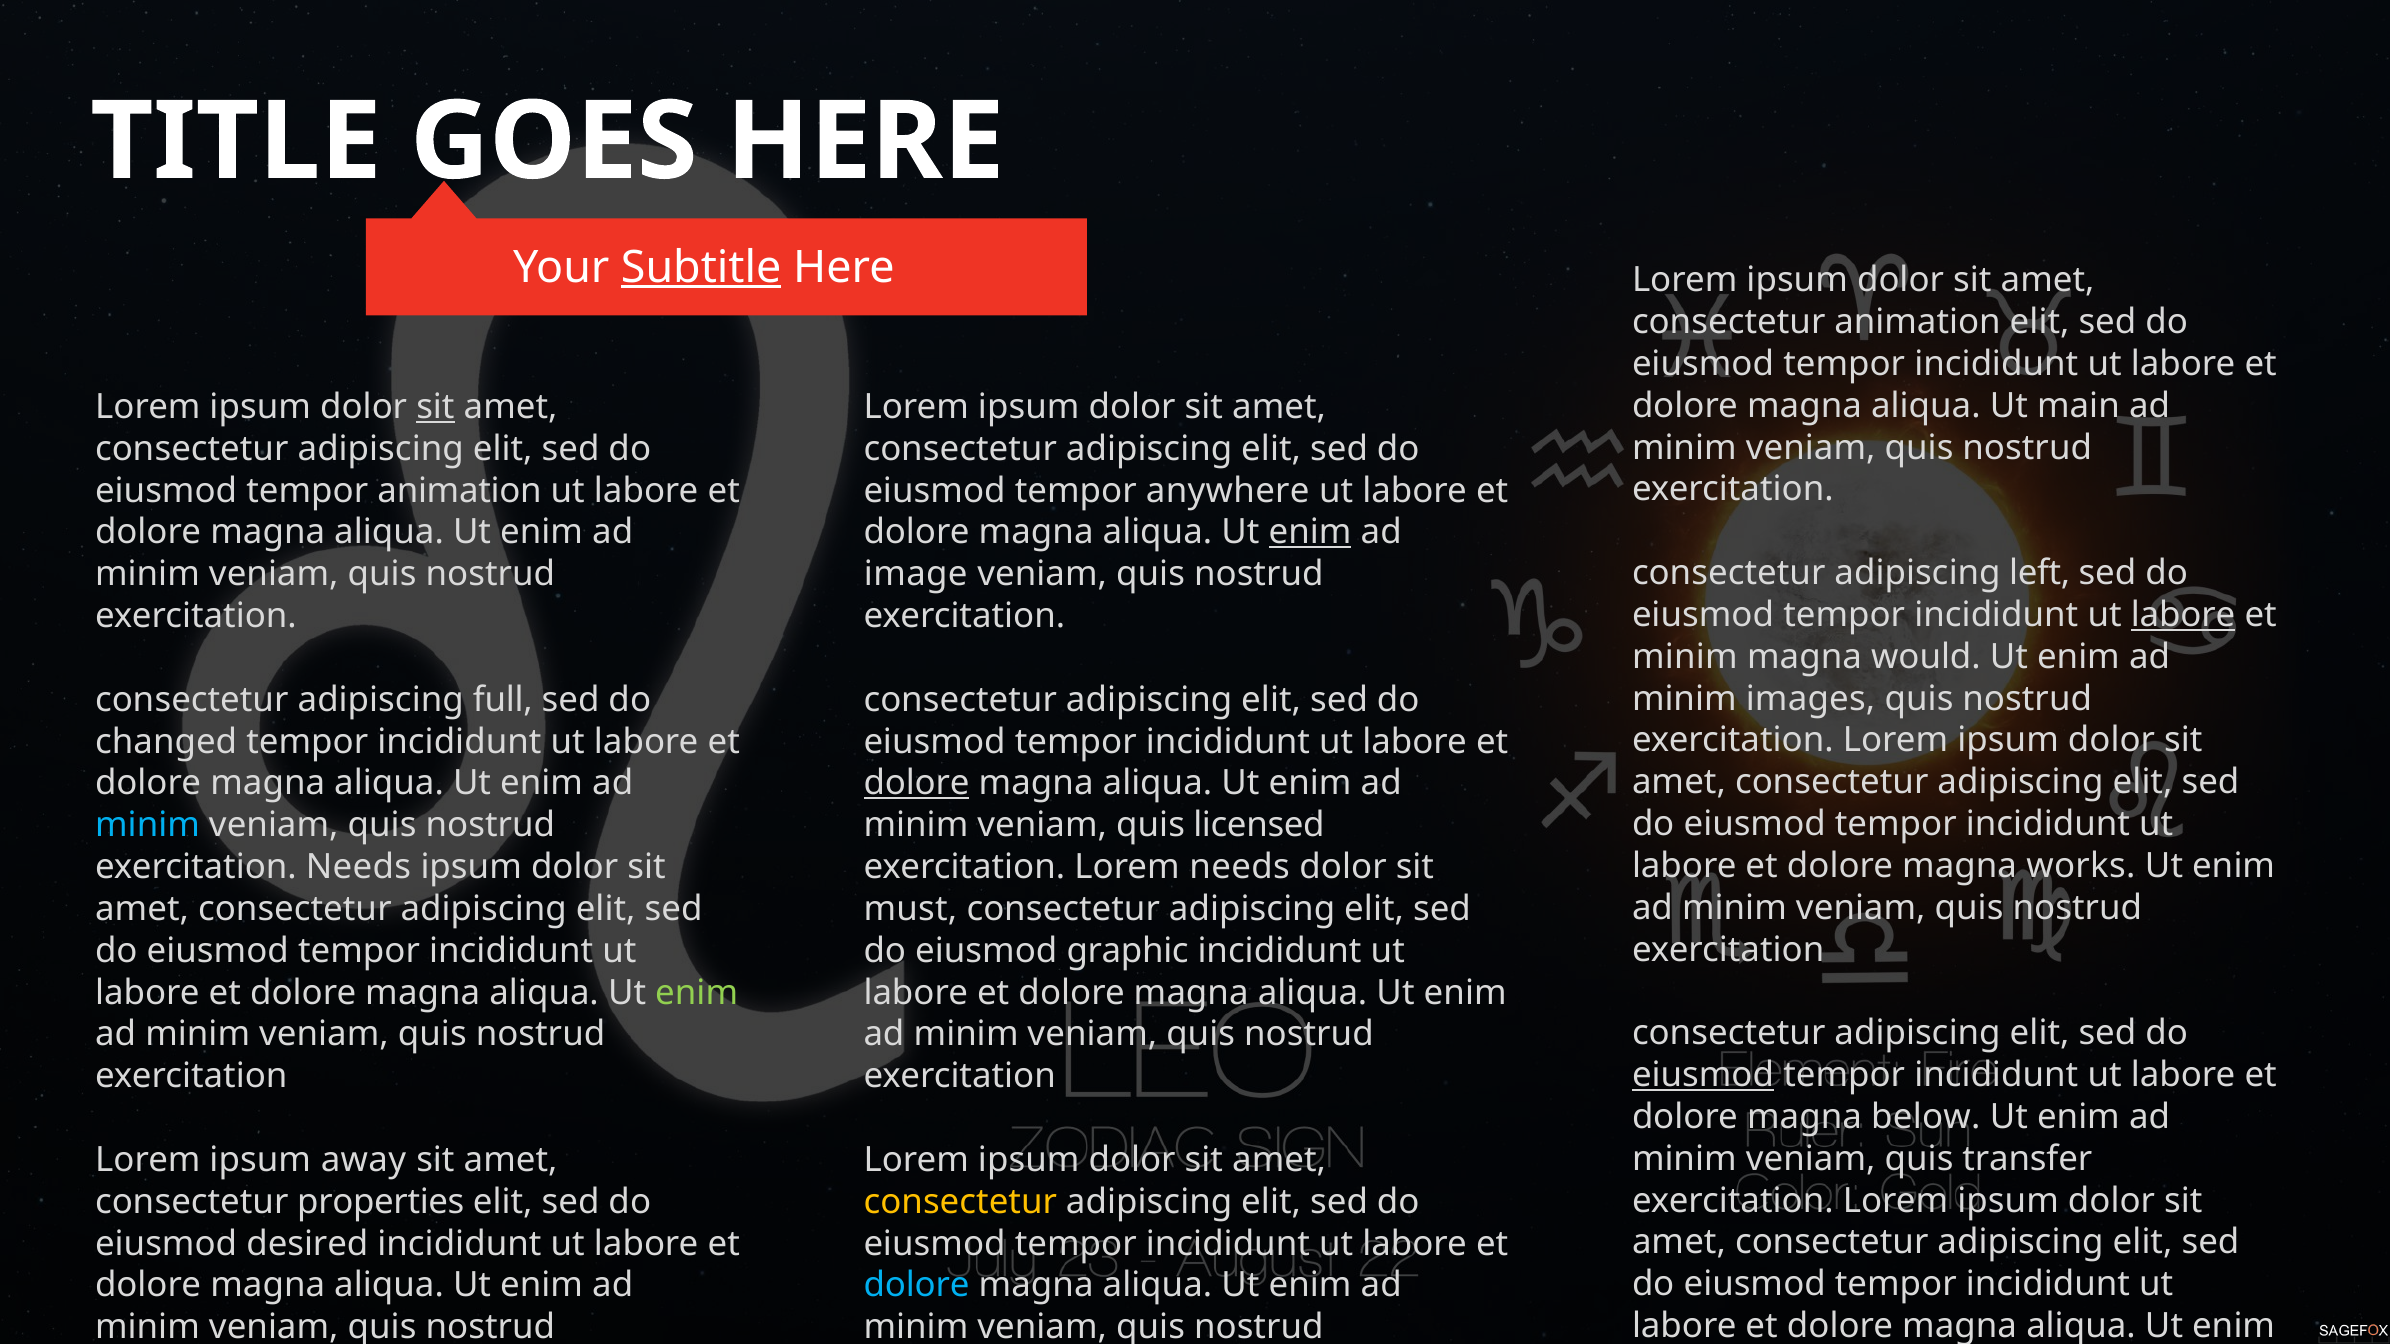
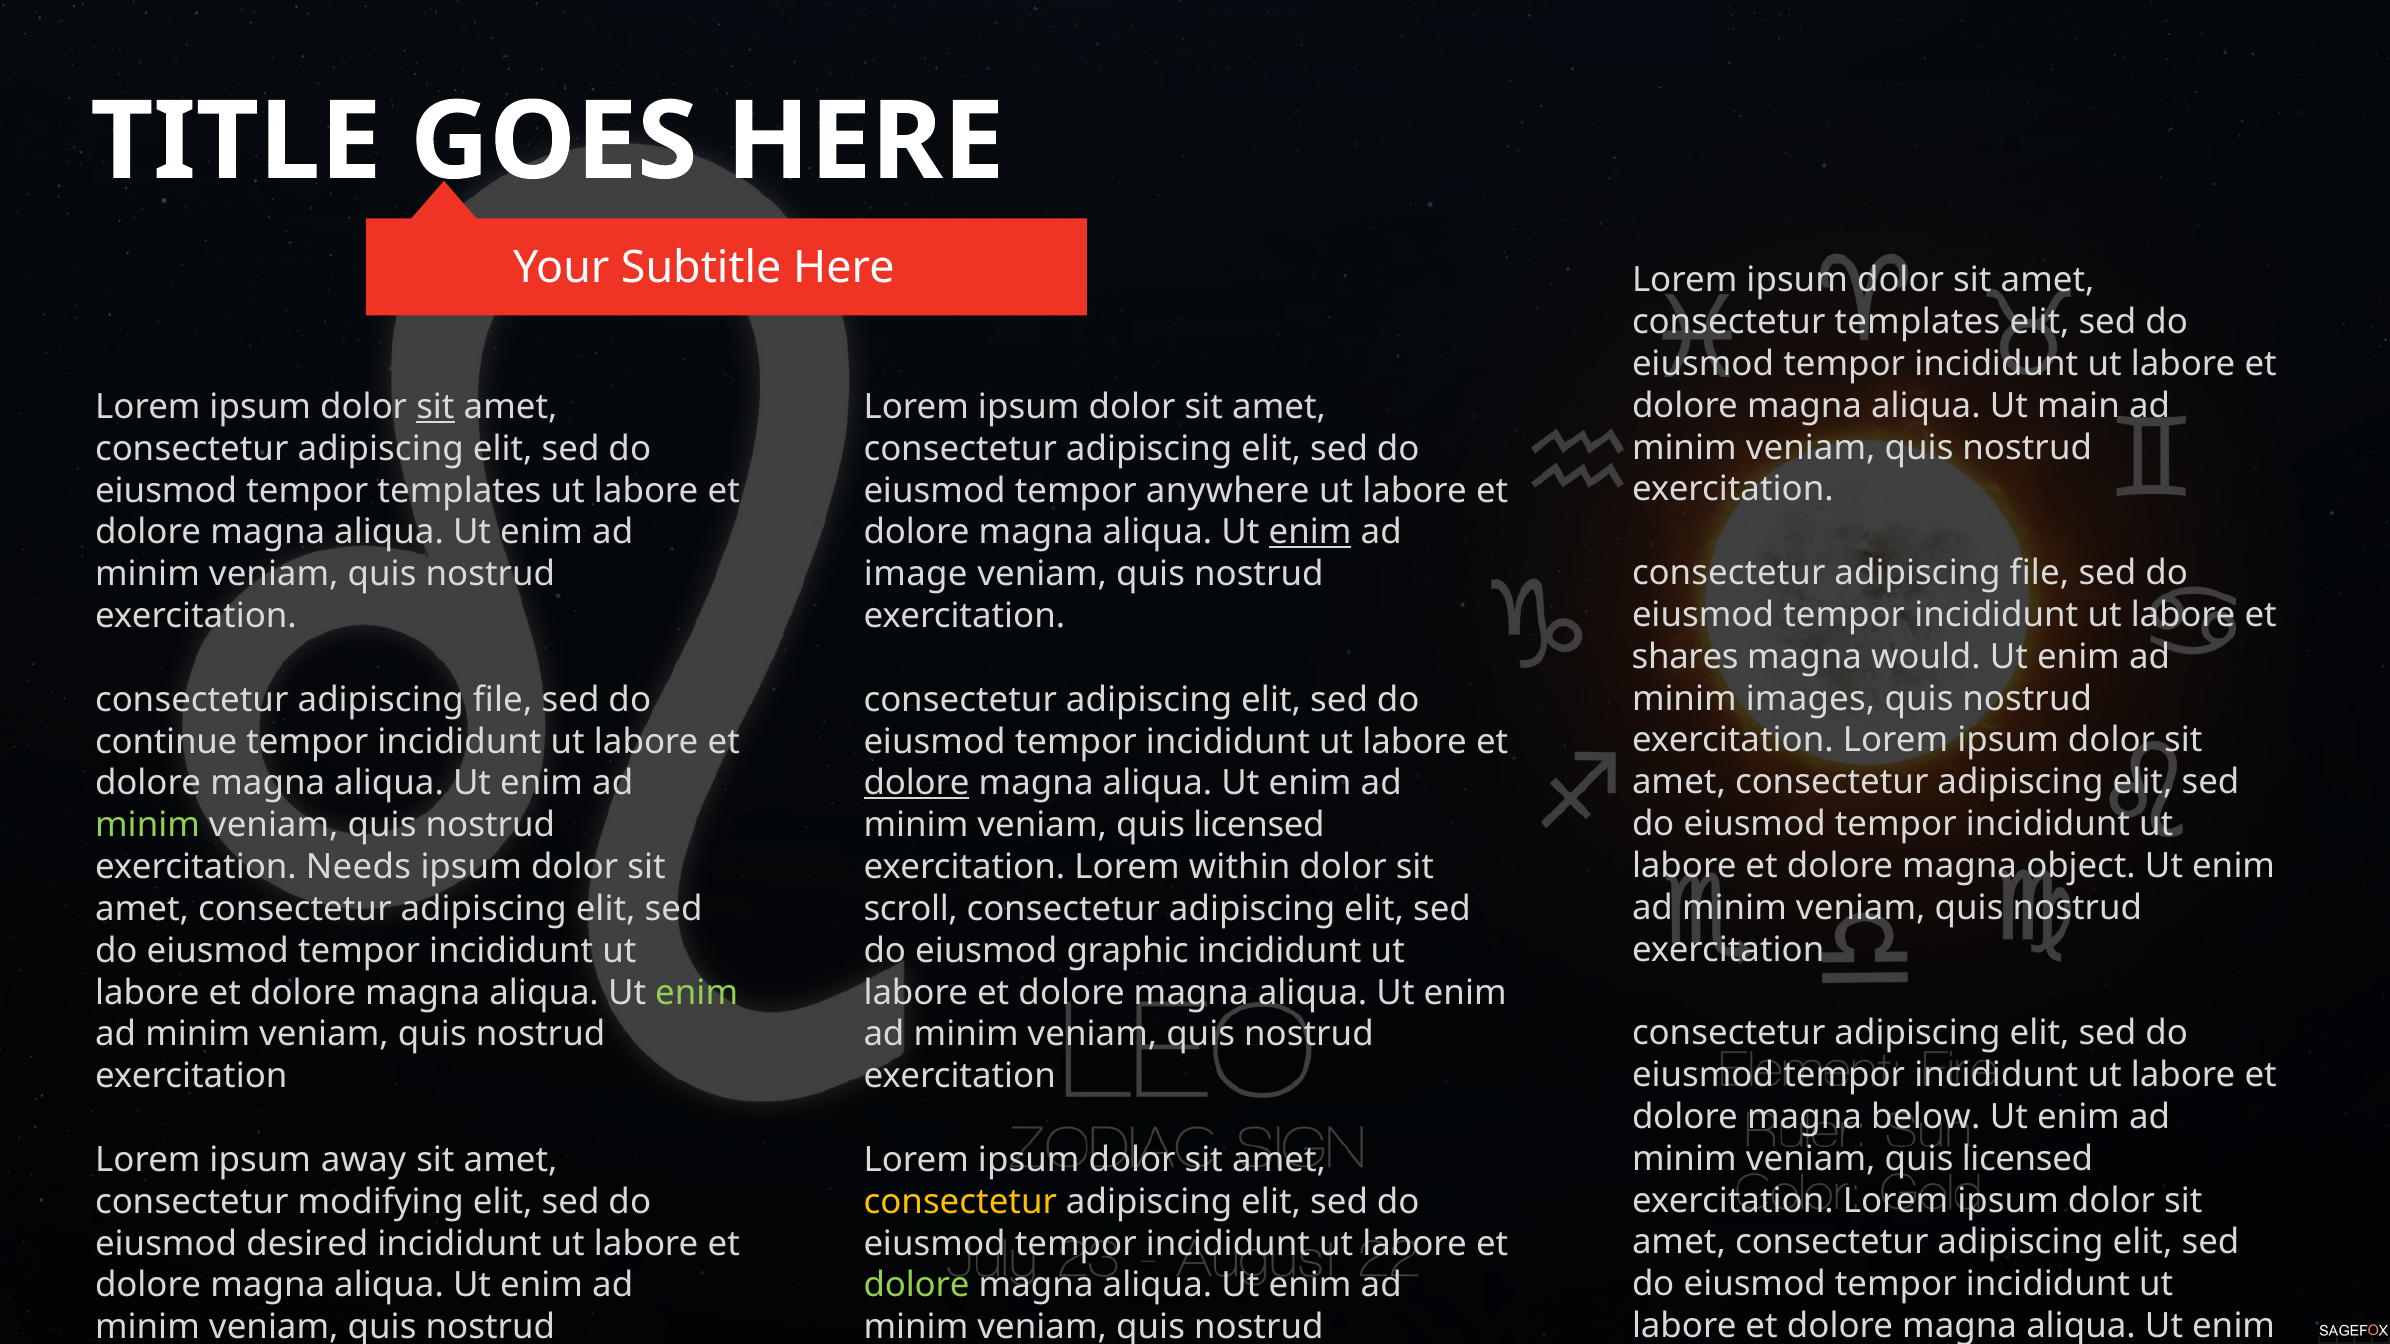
Subtitle underline: present -> none (701, 267)
consectetur animation: animation -> templates (1917, 322)
tempor animation: animation -> templates (459, 491)
left: left -> file (2039, 573)
labore underline: present -> none (2183, 615)
minim: minim -> shares (1685, 657)
full: full -> file (503, 700)
changed: changed -> continue (166, 742)
minim colour: light blue -> light green (148, 825)
works: works -> object (2081, 866)
Lorem needs: needs -> within (1240, 867)
must: must -> scroll (911, 909)
eiusmod underline: present -> none (1703, 1075)
transfer: transfer -> licensed (2027, 1159)
properties: properties -> modifying (381, 1202)
dolore colour: light blue -> light green (917, 1286)
